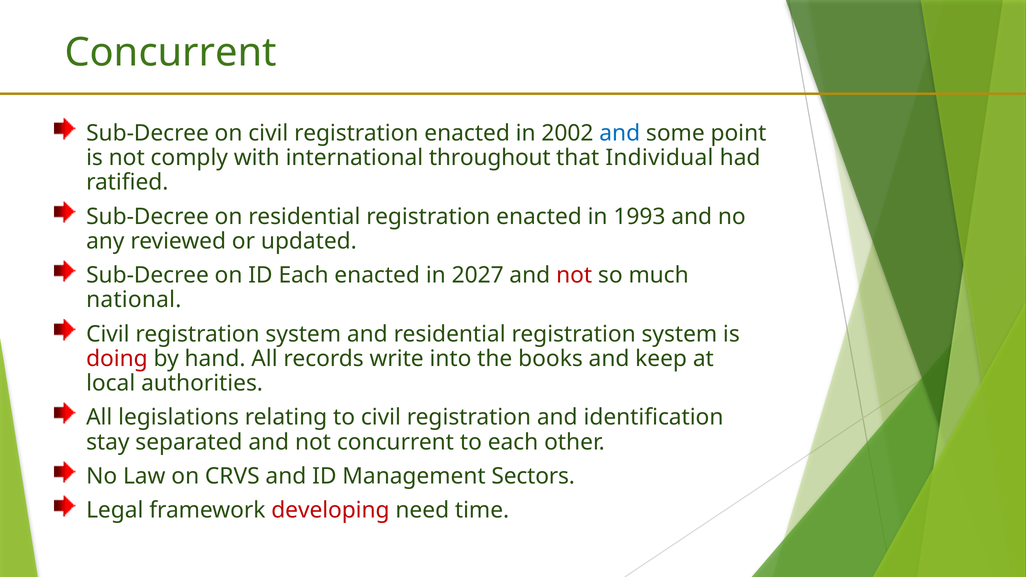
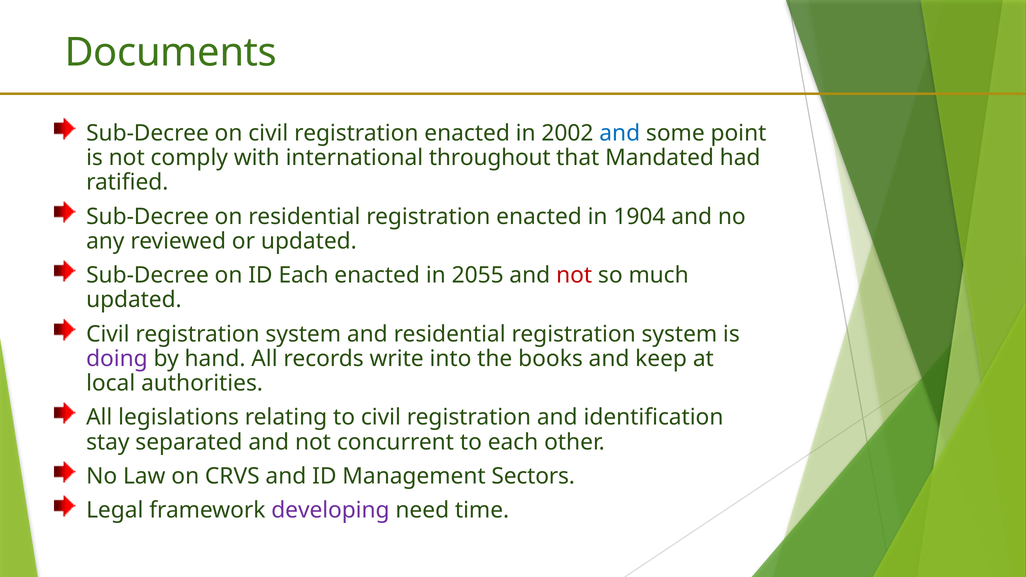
Concurrent: Concurrent -> Documents (171, 53)
Individual: Individual -> Mandated (660, 158)
1993: 1993 -> 1904 (639, 217)
2027: 2027 -> 2055 (478, 275)
national: national -> updated (134, 300)
doing colour: red -> purple (117, 359)
developing colour: red -> purple (330, 511)
